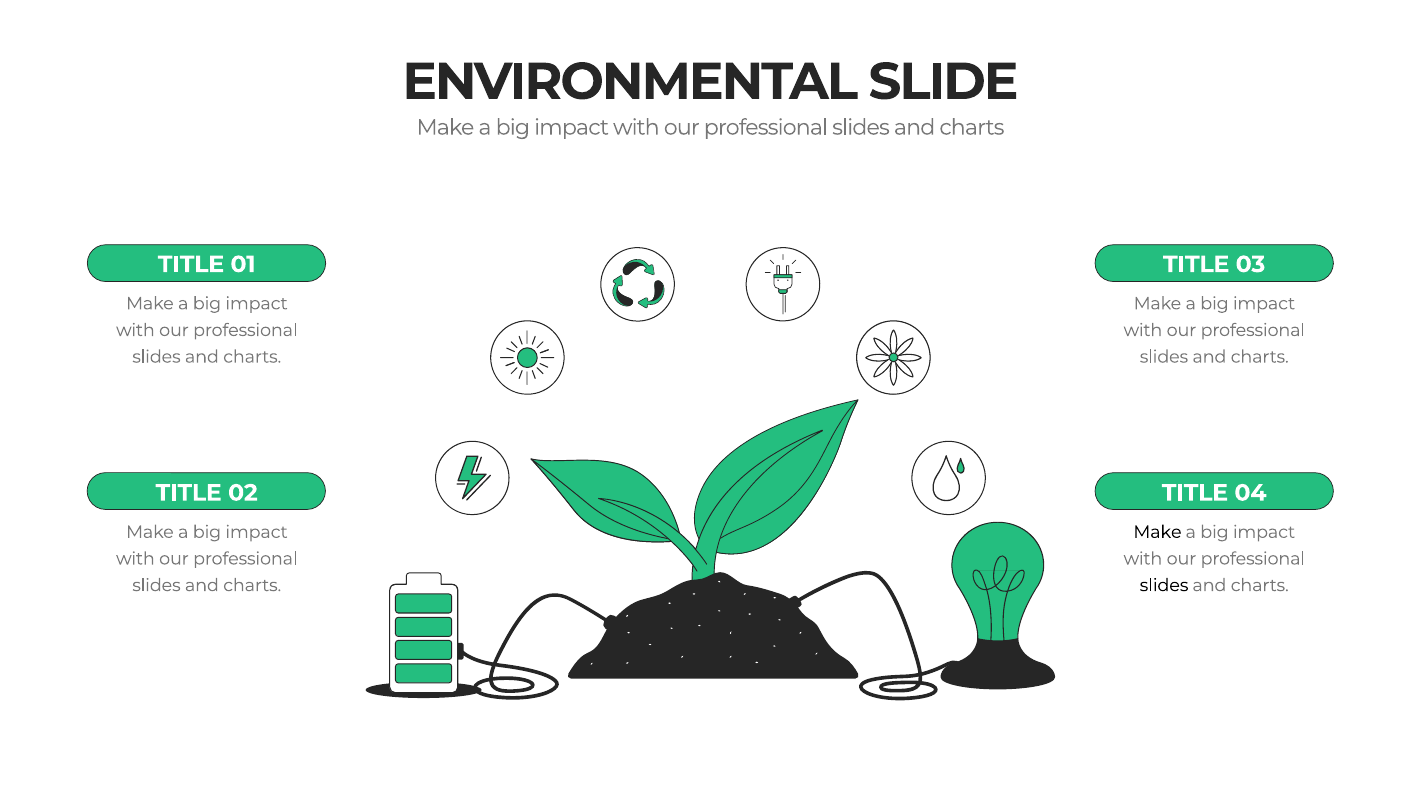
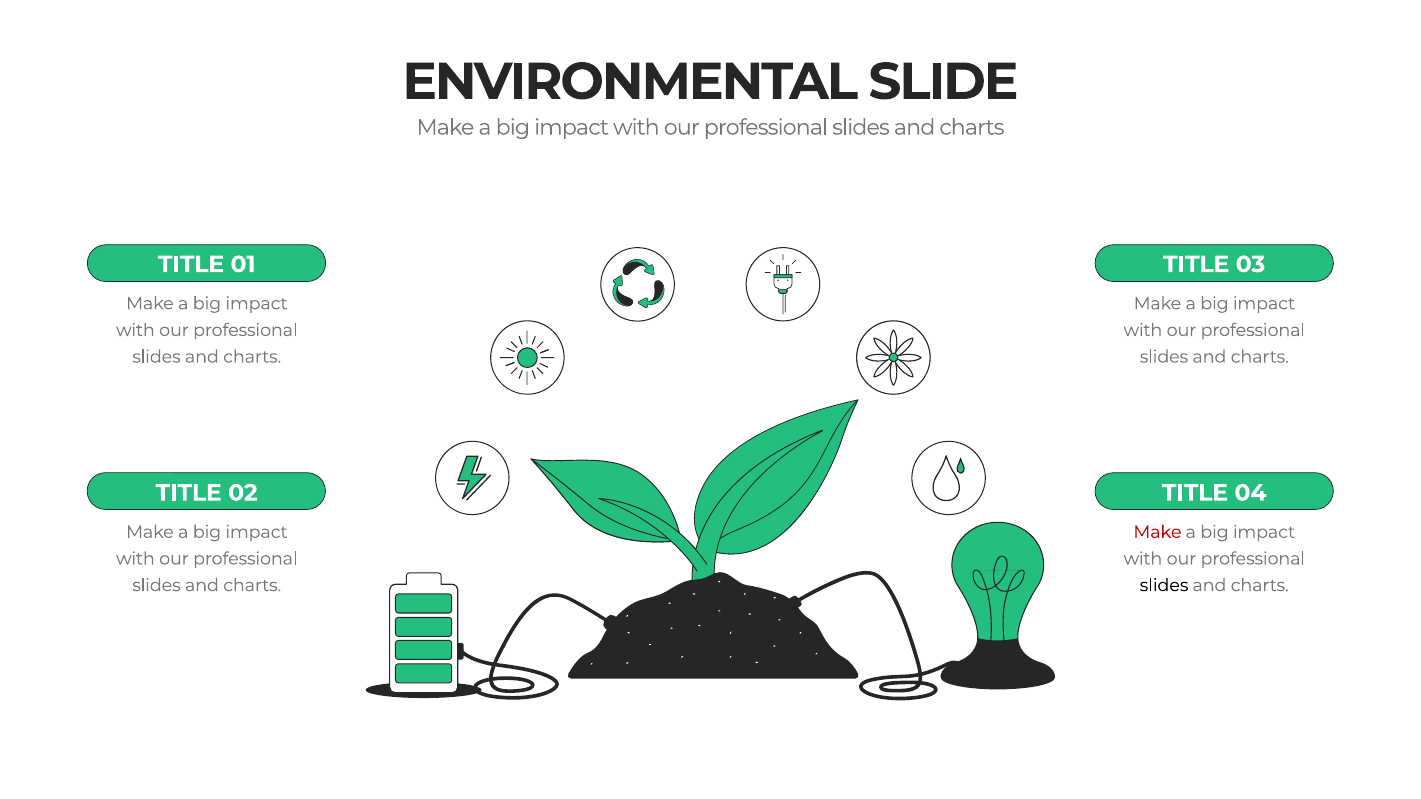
Make colour: black -> red (1158, 532)
